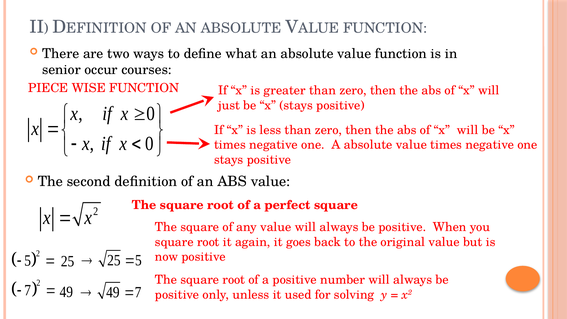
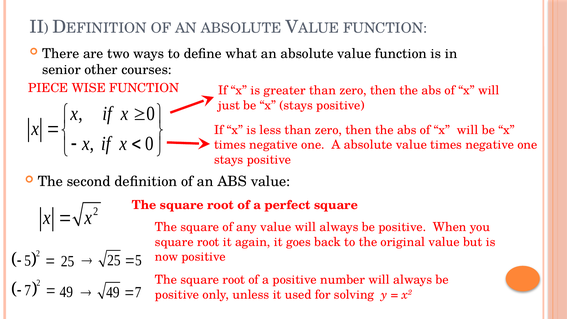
occur: occur -> other (101, 70)
